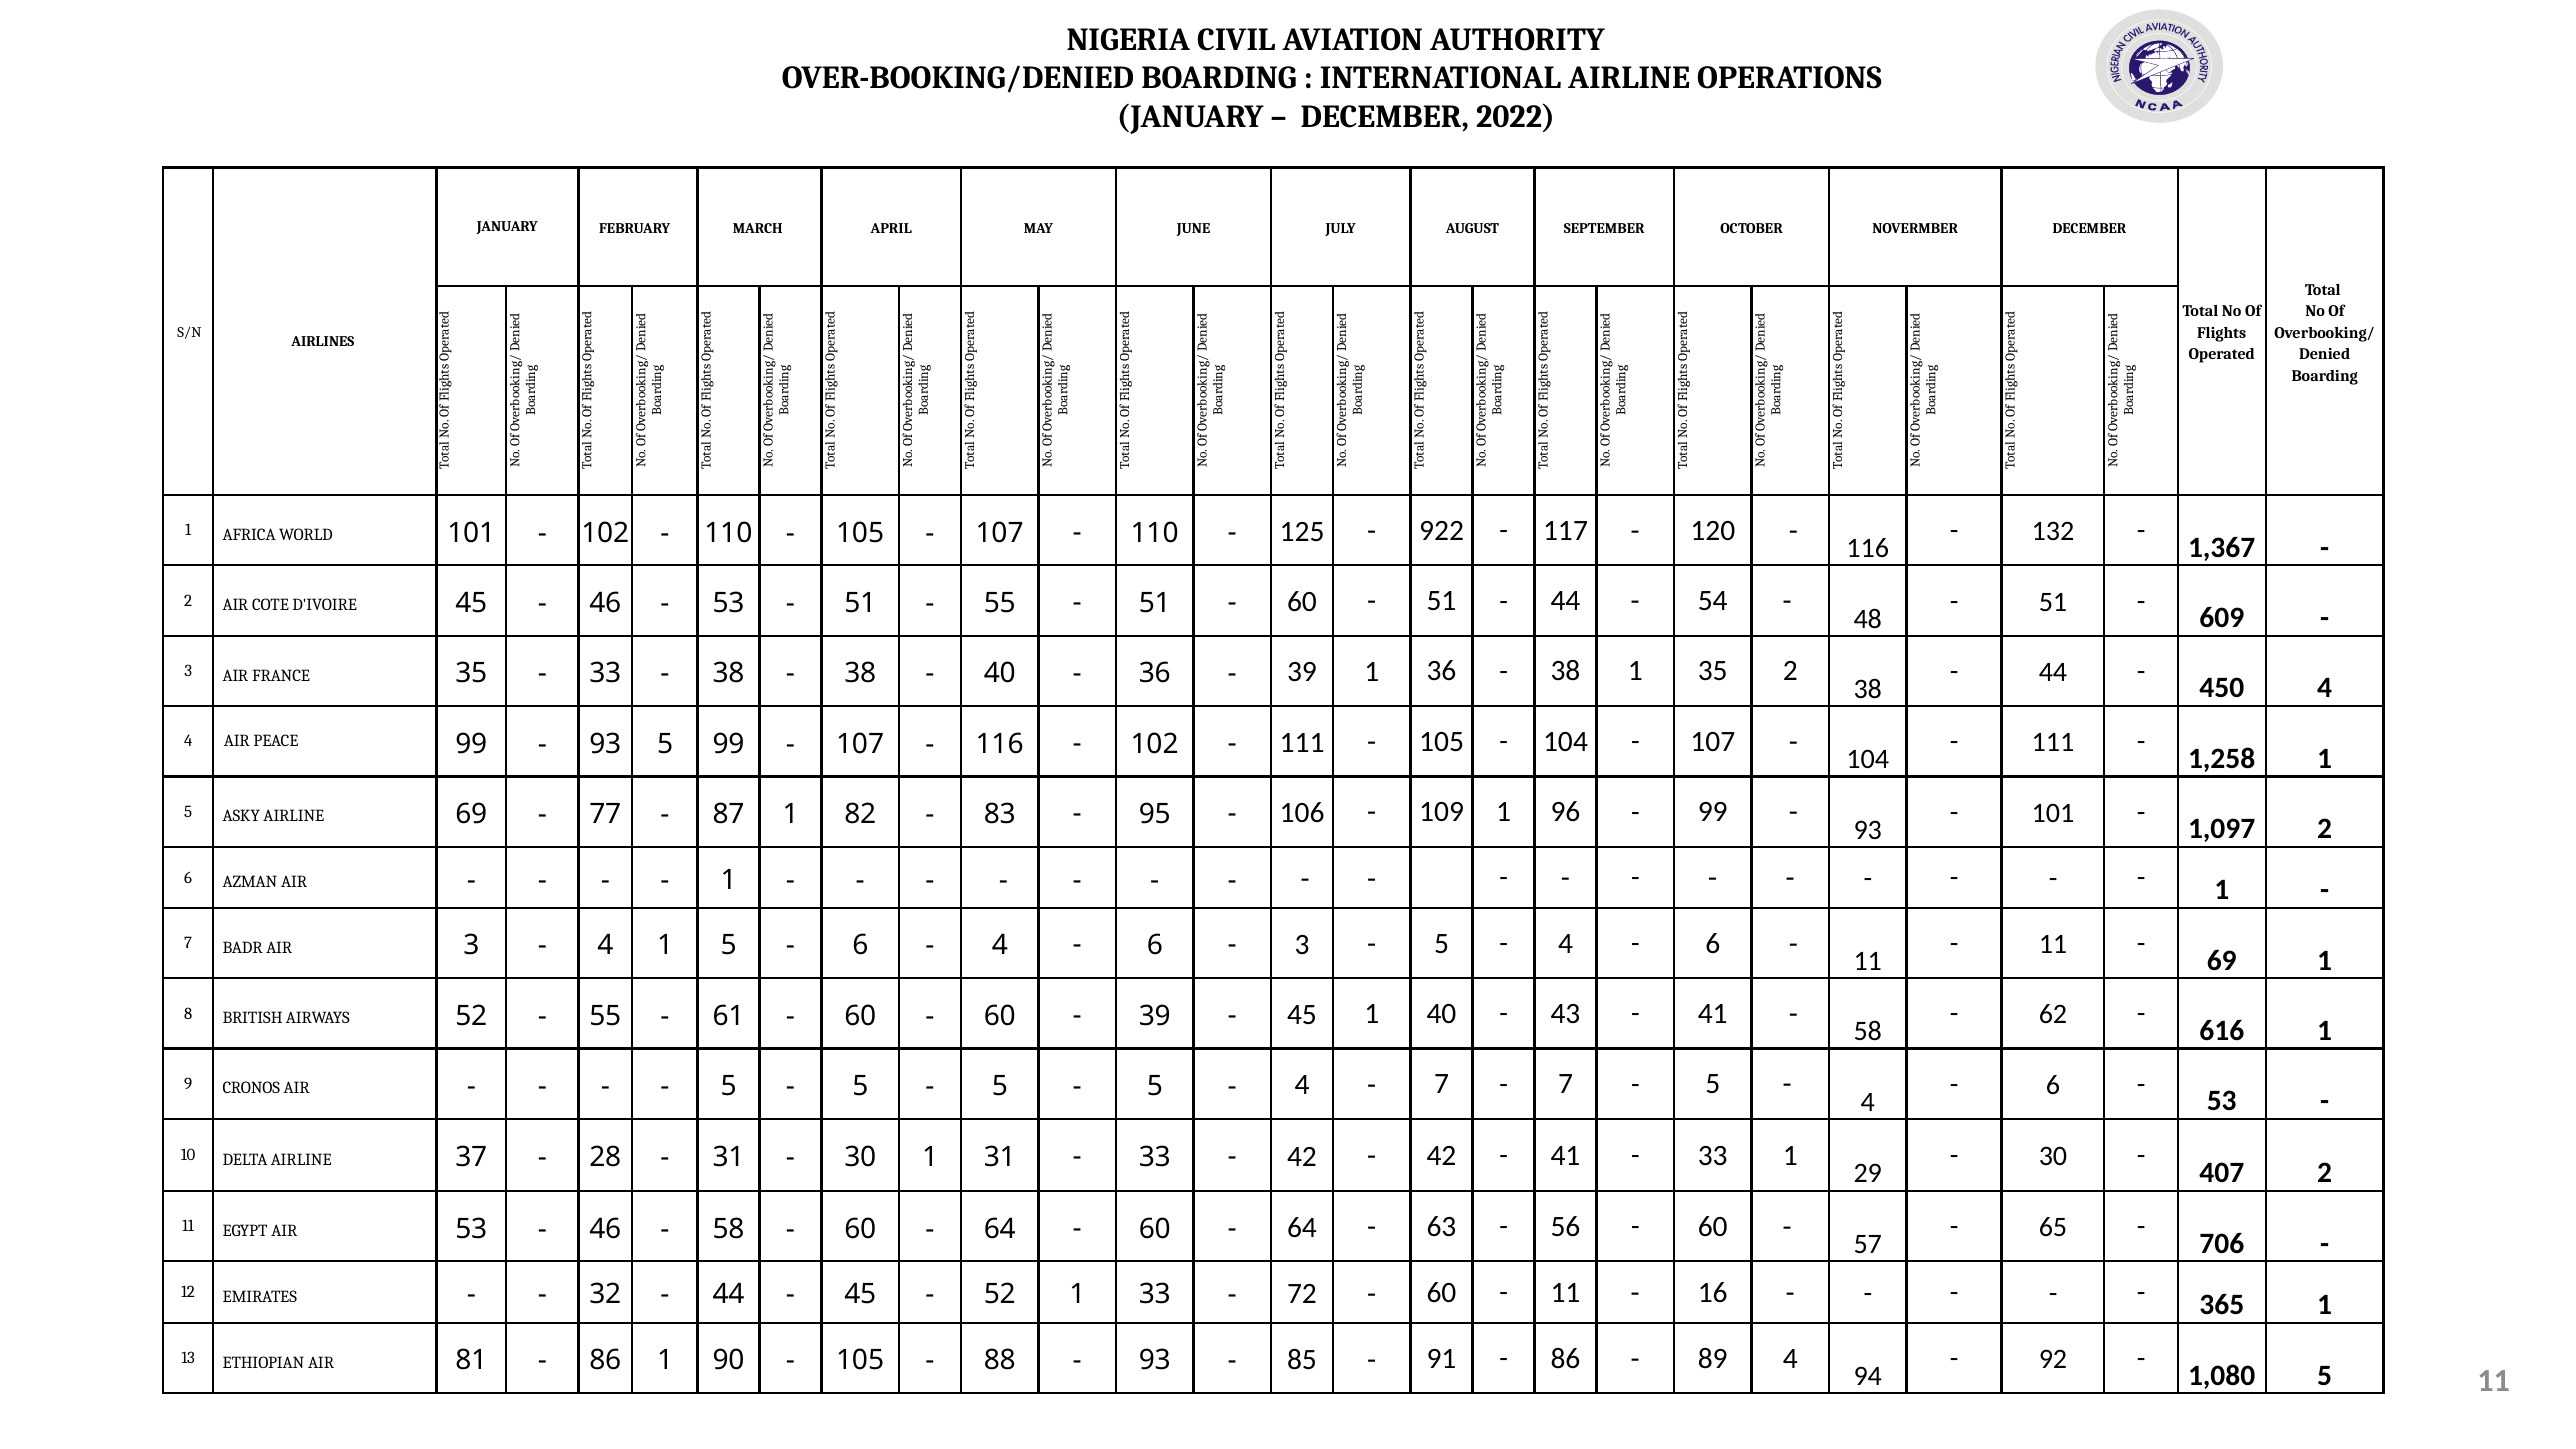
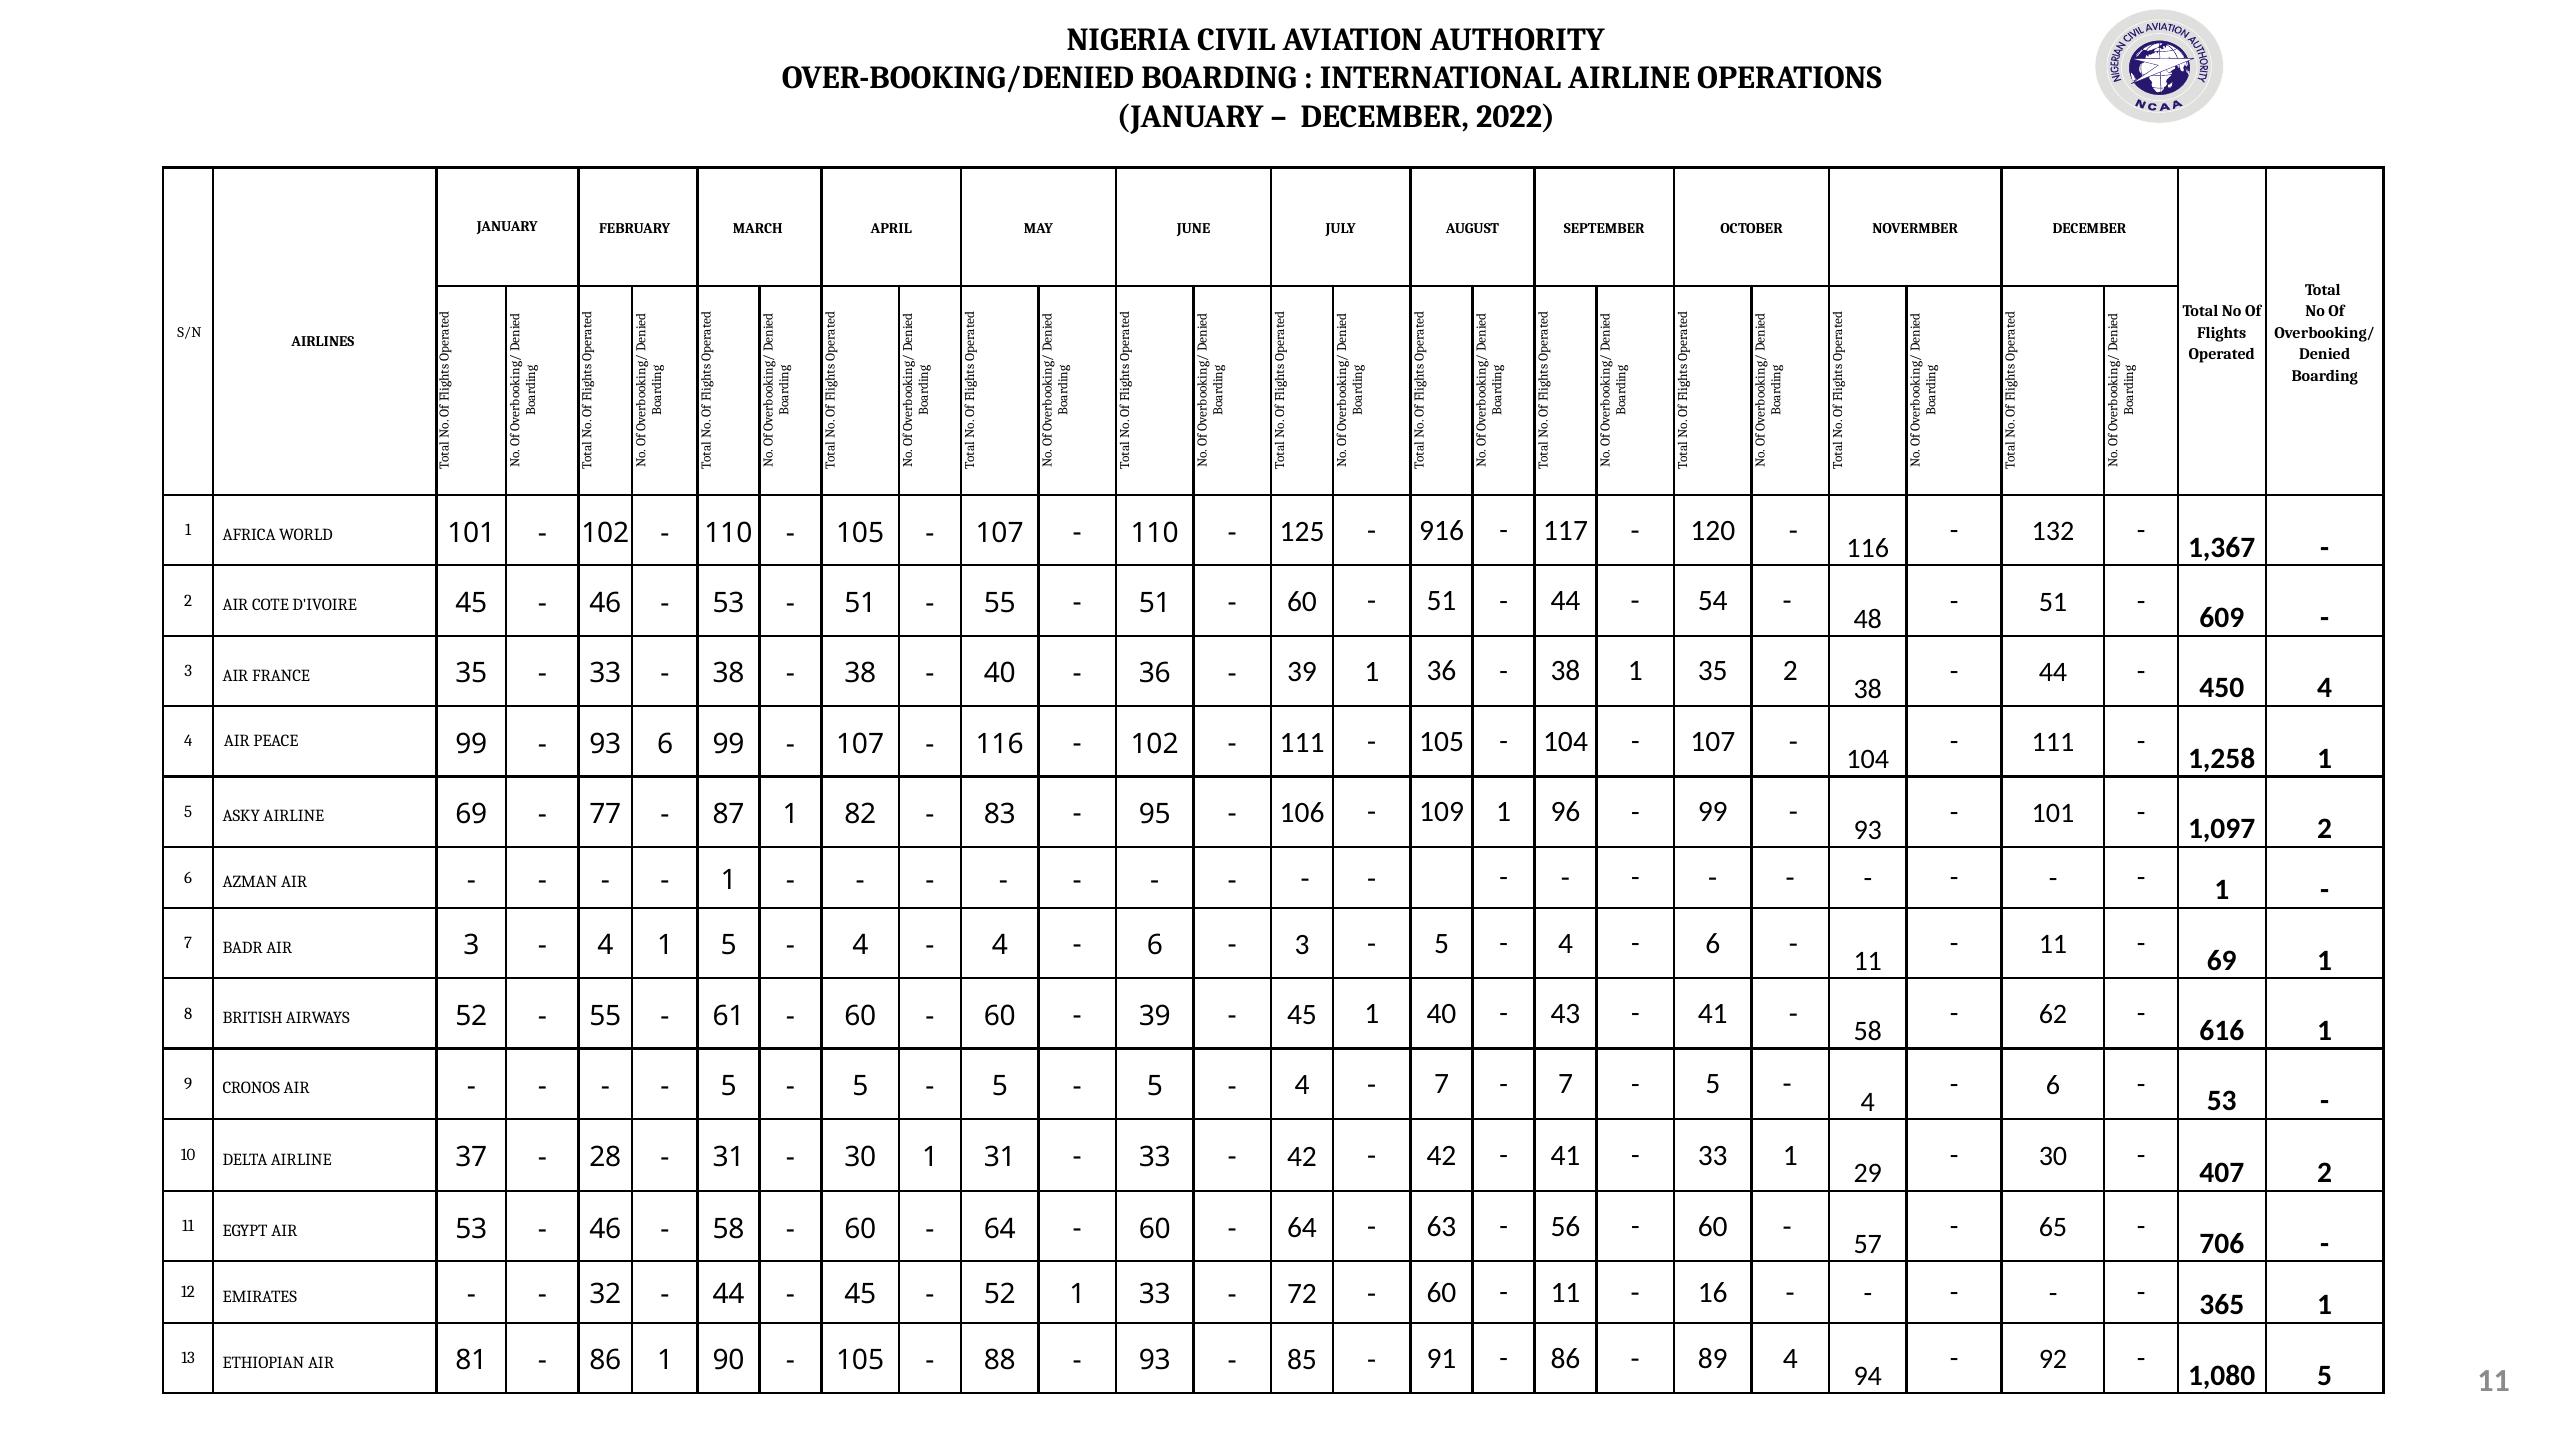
922: 922 -> 916 (1442, 531)
93 5: 5 -> 6 (665, 744)
6: 6 -> 4 (860, 946)
